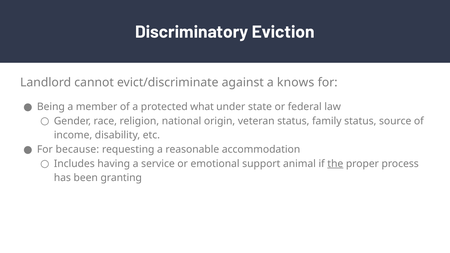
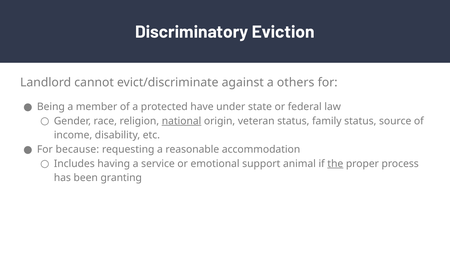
knows: knows -> others (296, 83)
what: what -> have (202, 107)
national underline: none -> present (182, 121)
